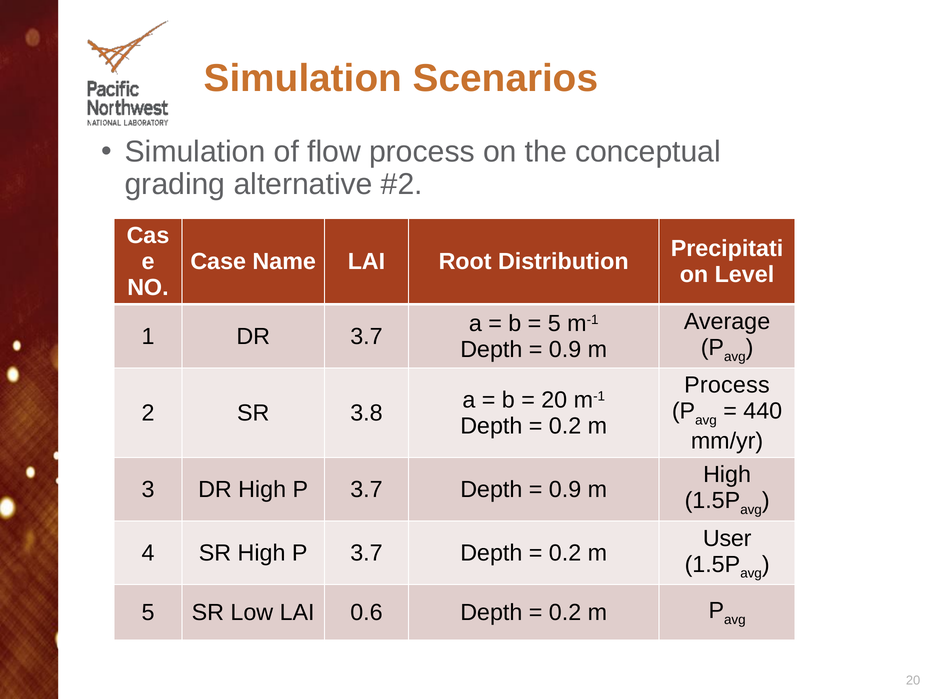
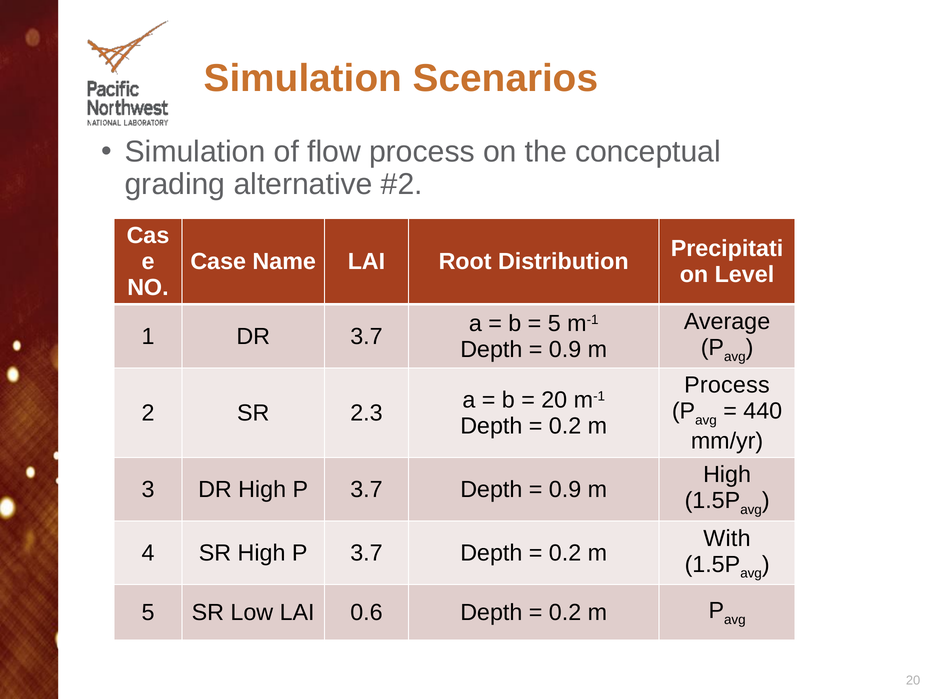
3.8: 3.8 -> 2.3 (366, 413)
User: User -> With (727, 538)
